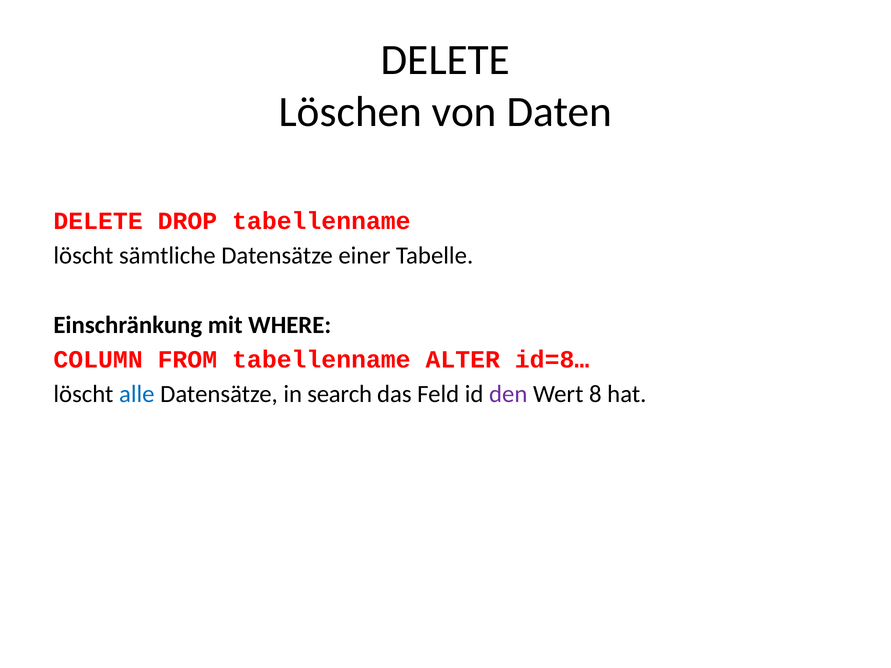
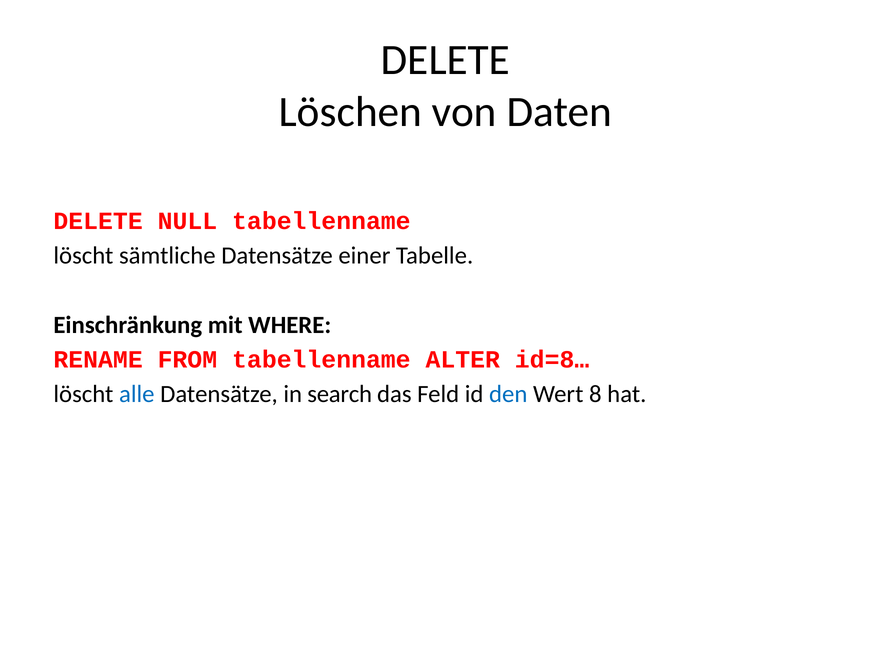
DROP: DROP -> NULL (187, 221)
COLUMN: COLUMN -> RENAME (98, 360)
den colour: purple -> blue (508, 394)
